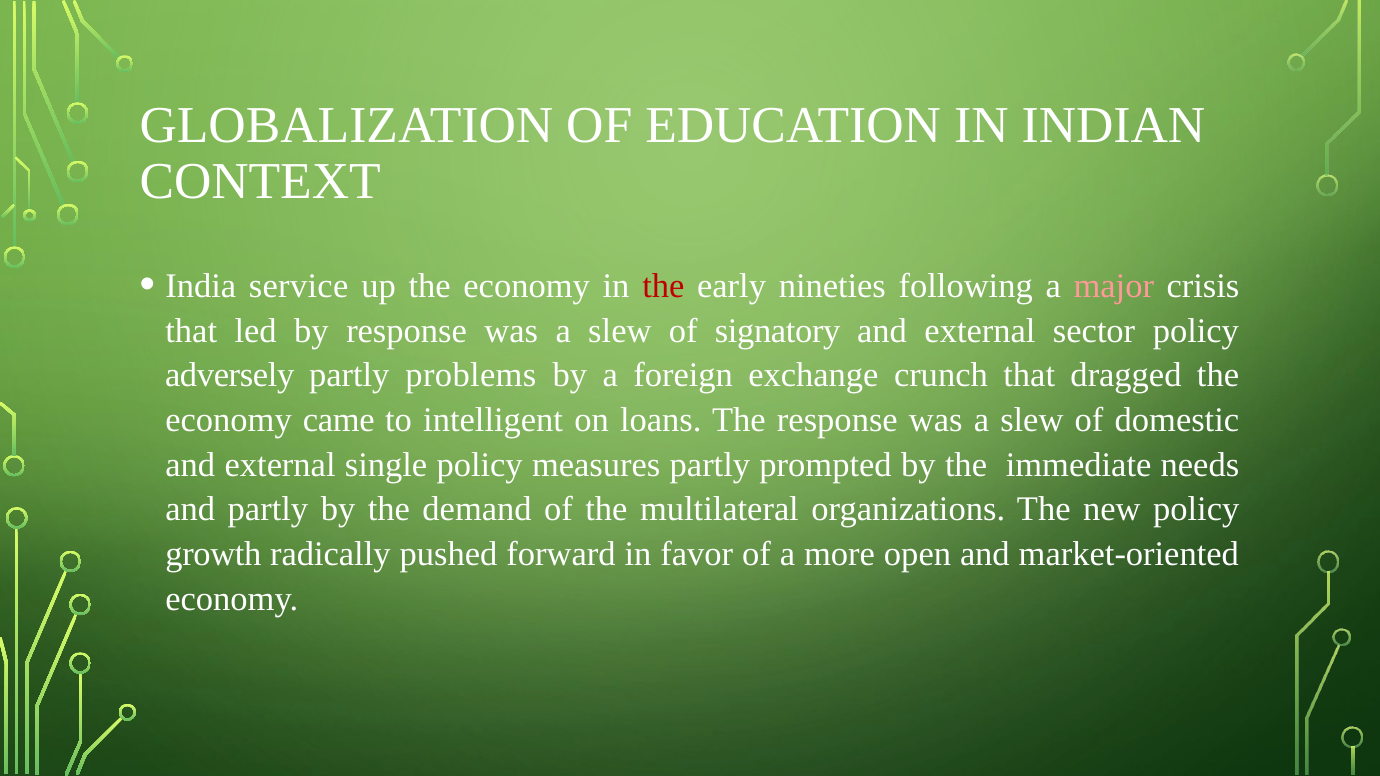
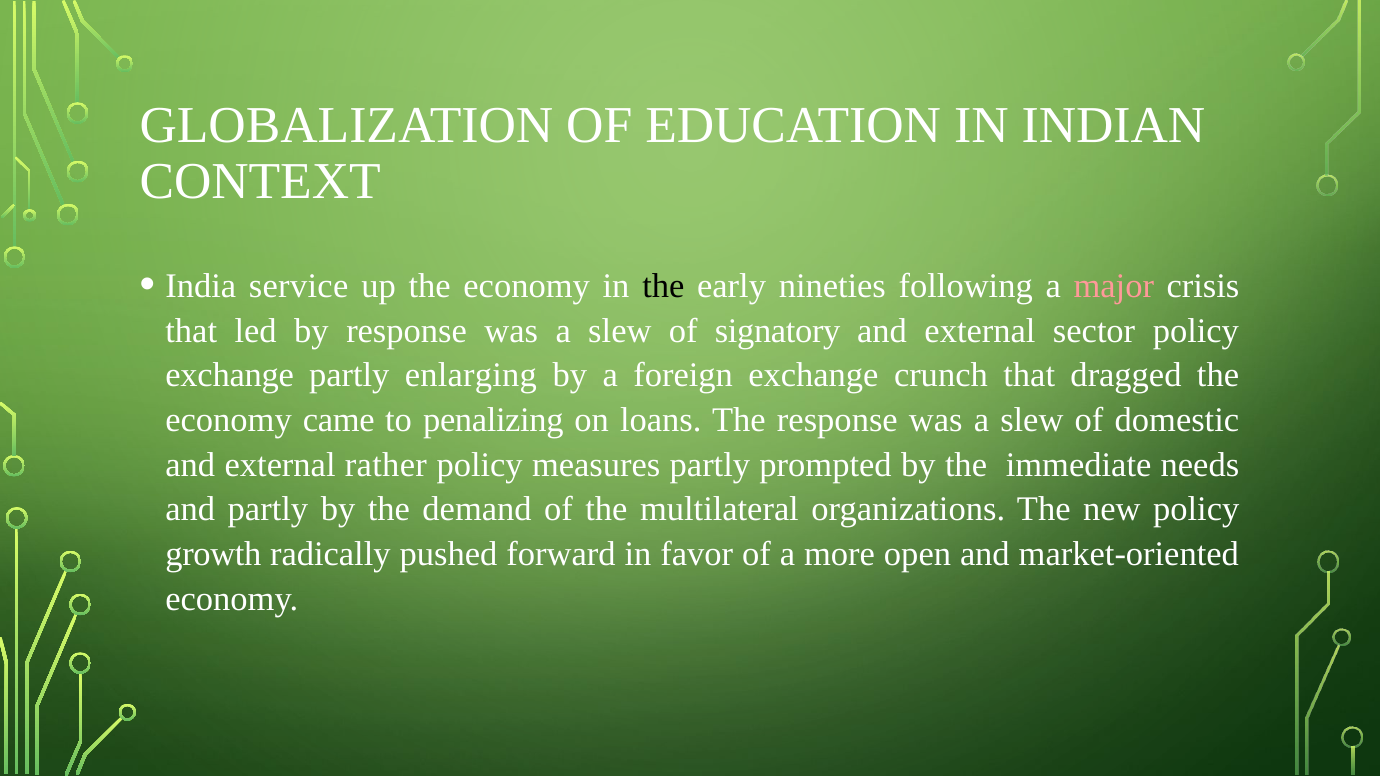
the colour: red -> black (663, 286)
adversely: adversely -> exchange (230, 376)
problems: problems -> enlarging (471, 376)
intelligent: intelligent -> penalizing (493, 420)
single: single -> rather (386, 465)
